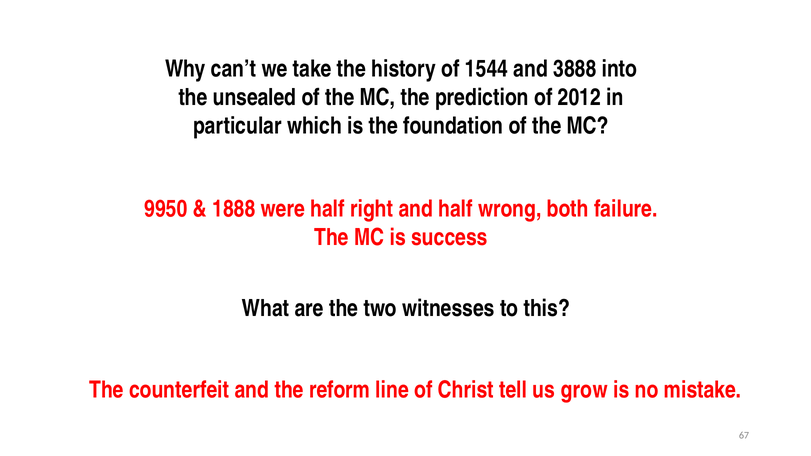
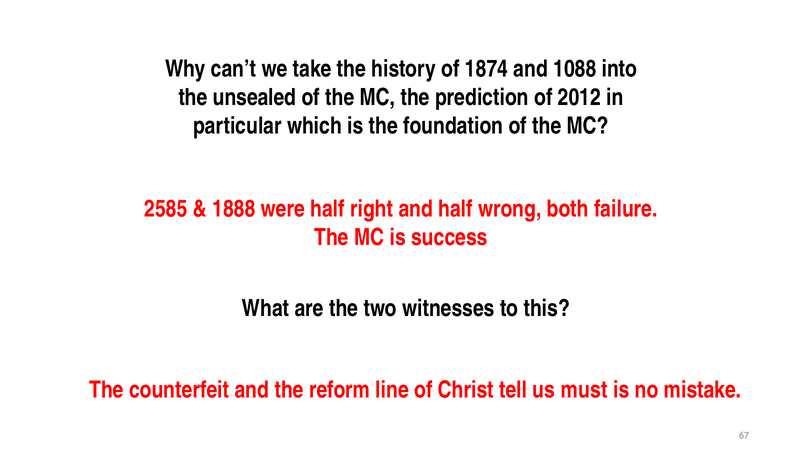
1544: 1544 -> 1874 (487, 69)
3888: 3888 -> 1088 (575, 69)
9950: 9950 -> 2585 (166, 209)
grow: grow -> must (584, 390)
